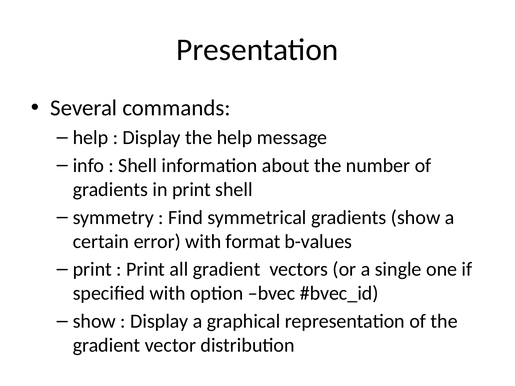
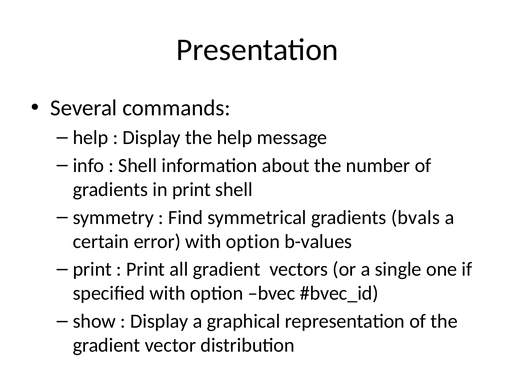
gradients show: show -> bvals (416, 218)
error with format: format -> option (253, 242)
